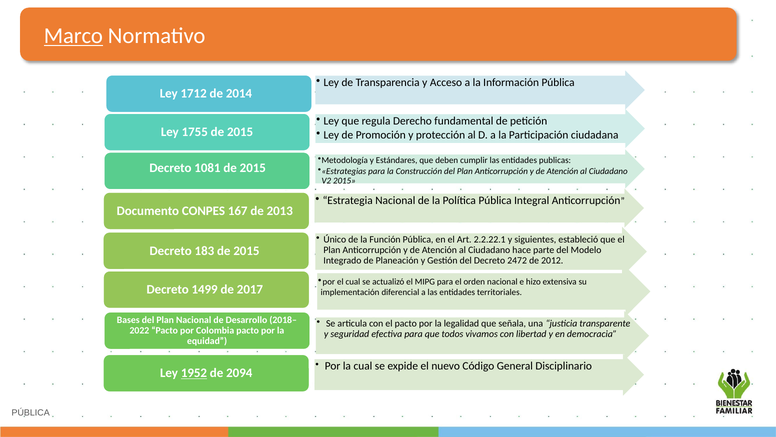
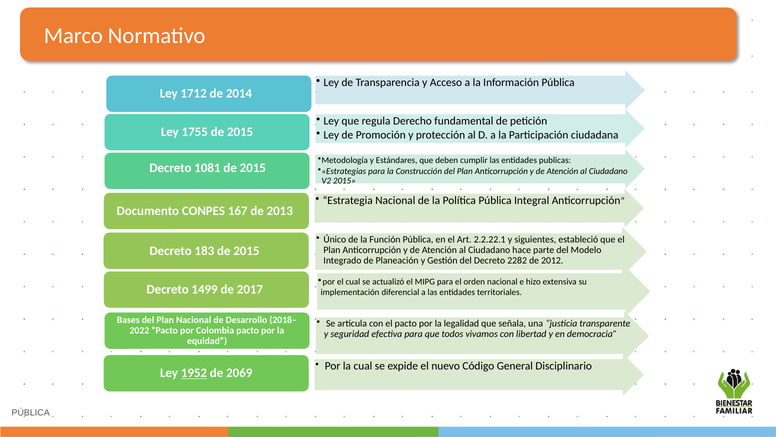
Marco underline: present -> none (73, 36)
2472: 2472 -> 2282 (517, 260)
2094: 2094 -> 2069 (239, 373)
